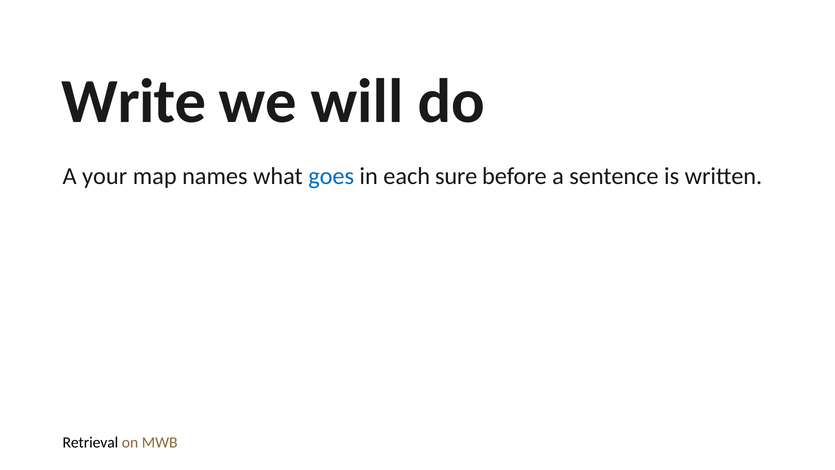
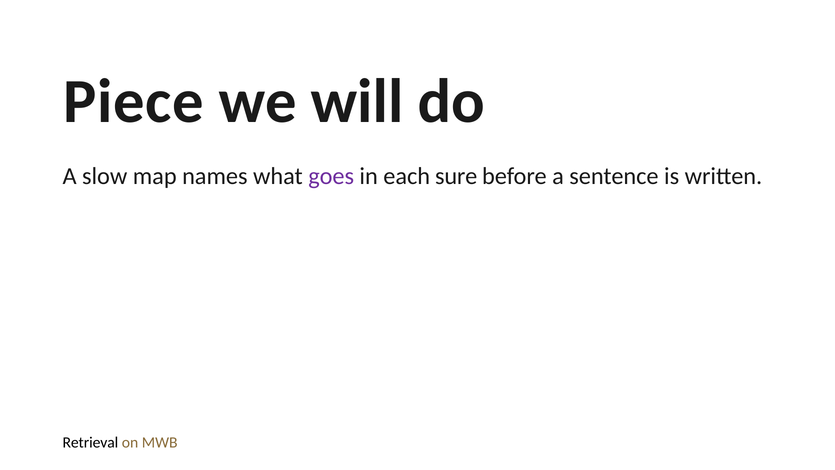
Write: Write -> Piece (133, 101)
your: your -> slow (105, 176)
goes colour: blue -> purple (331, 176)
